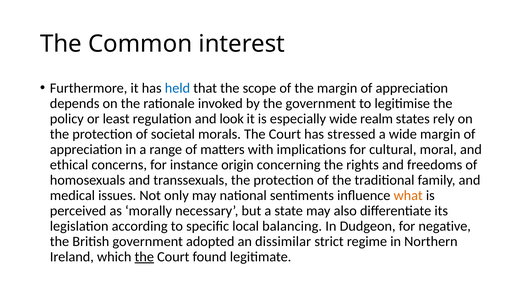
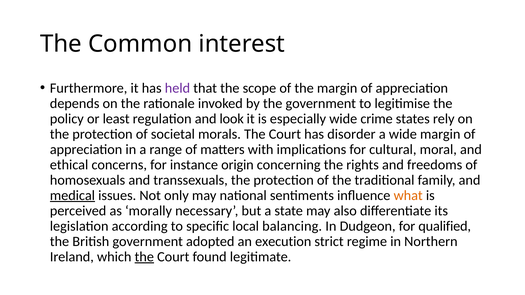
held colour: blue -> purple (177, 88)
realm: realm -> crime (377, 119)
stressed: stressed -> disorder (351, 134)
medical underline: none -> present (72, 196)
negative: negative -> qualified (445, 226)
dissimilar: dissimilar -> execution (283, 242)
